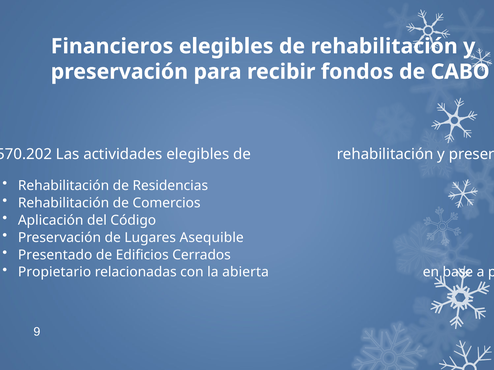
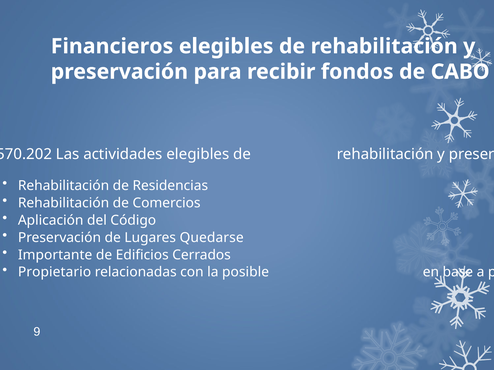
Asequible: Asequible -> Quedarse (212, 238)
Presentado: Presentado -> Importante (55, 255)
abierta: abierta -> posible (246, 272)
